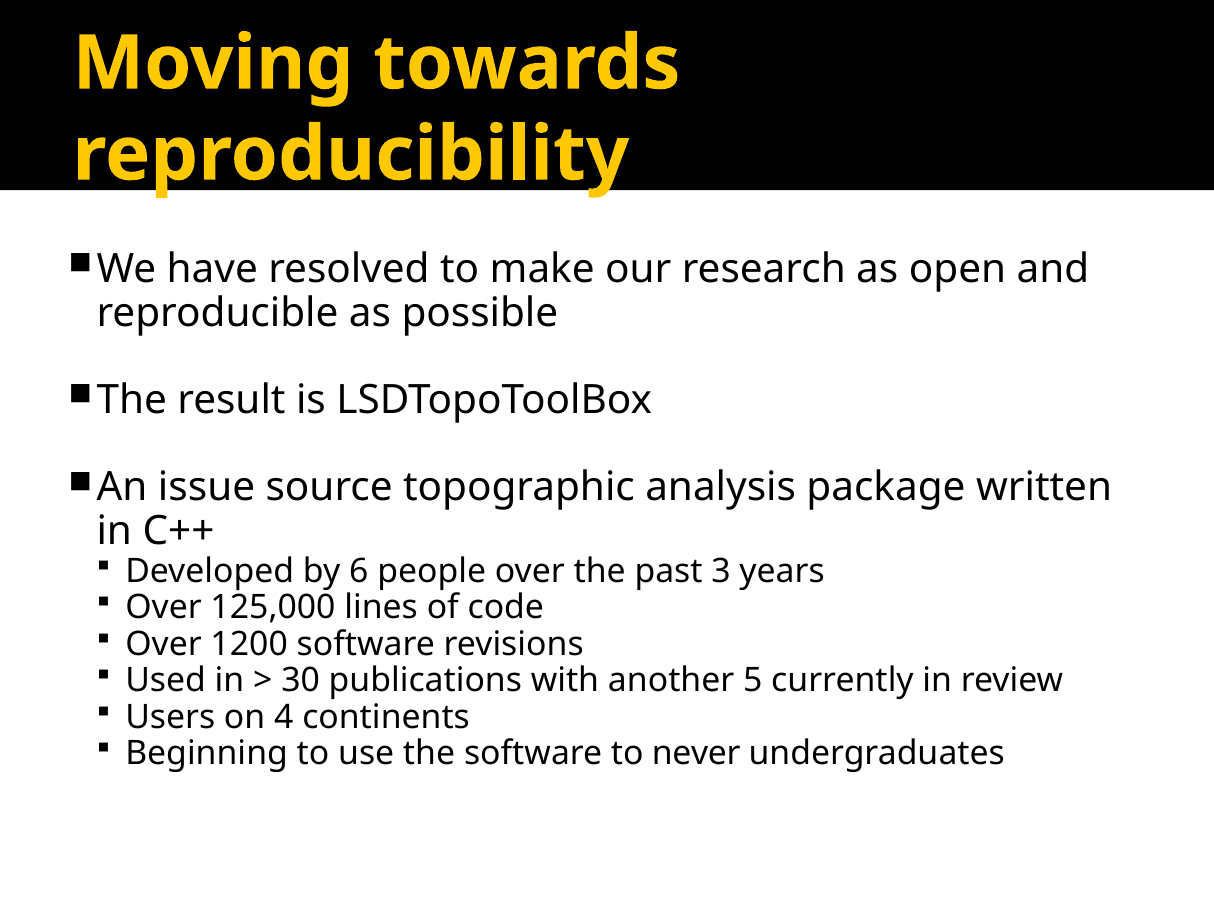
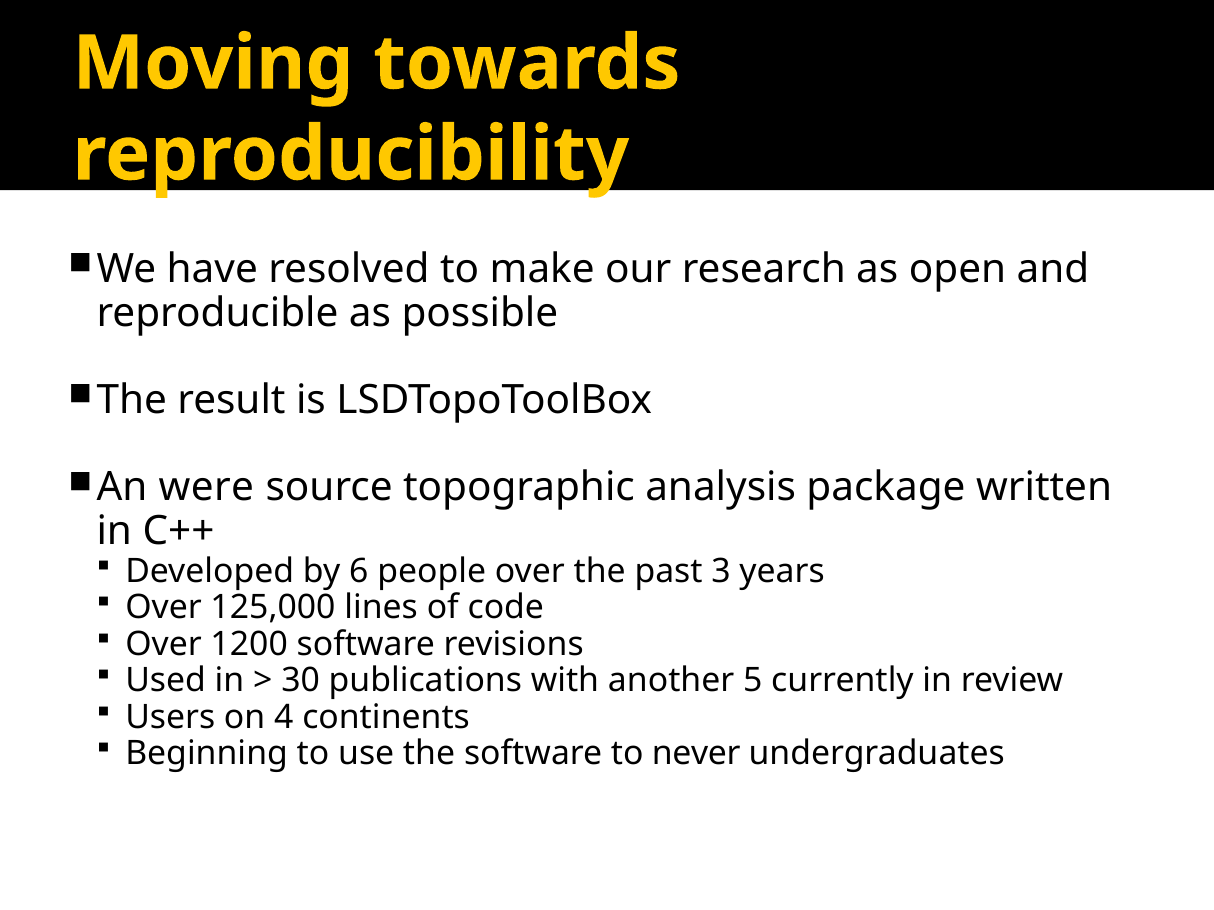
issue: issue -> were (206, 488)
